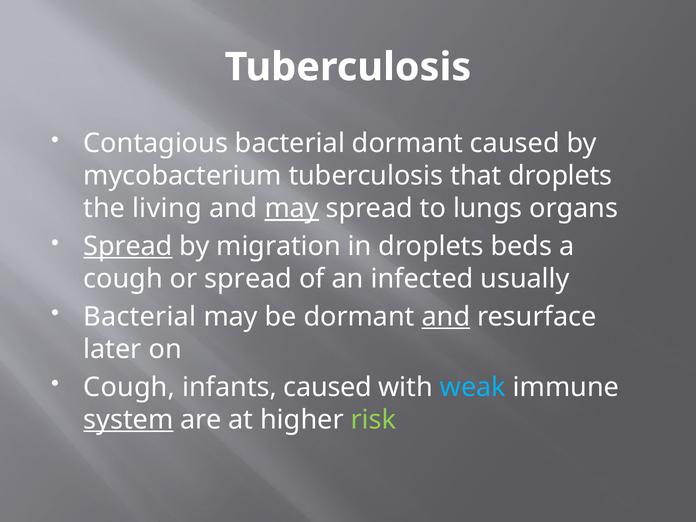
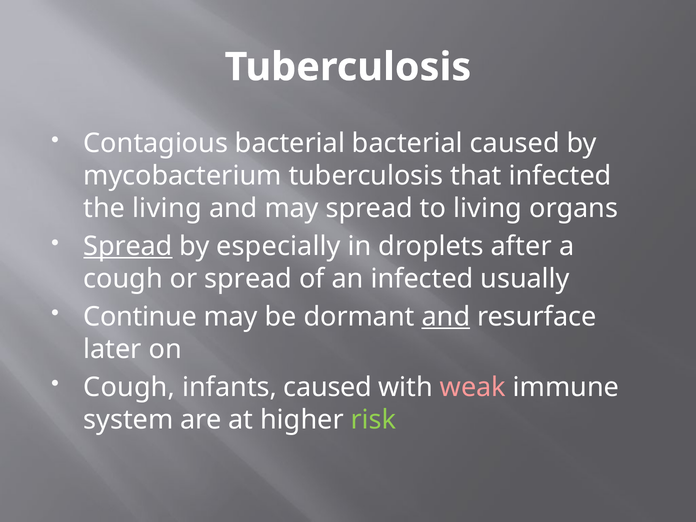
bacterial dormant: dormant -> bacterial (407, 143)
that droplets: droplets -> infected (560, 176)
may underline: present -> none (292, 208)
to lungs: lungs -> living (488, 208)
migration: migration -> especially (278, 246)
beds: beds -> after (521, 246)
Bacterial: Bacterial -> Continue (140, 317)
weak colour: light blue -> pink (473, 387)
system underline: present -> none (128, 420)
